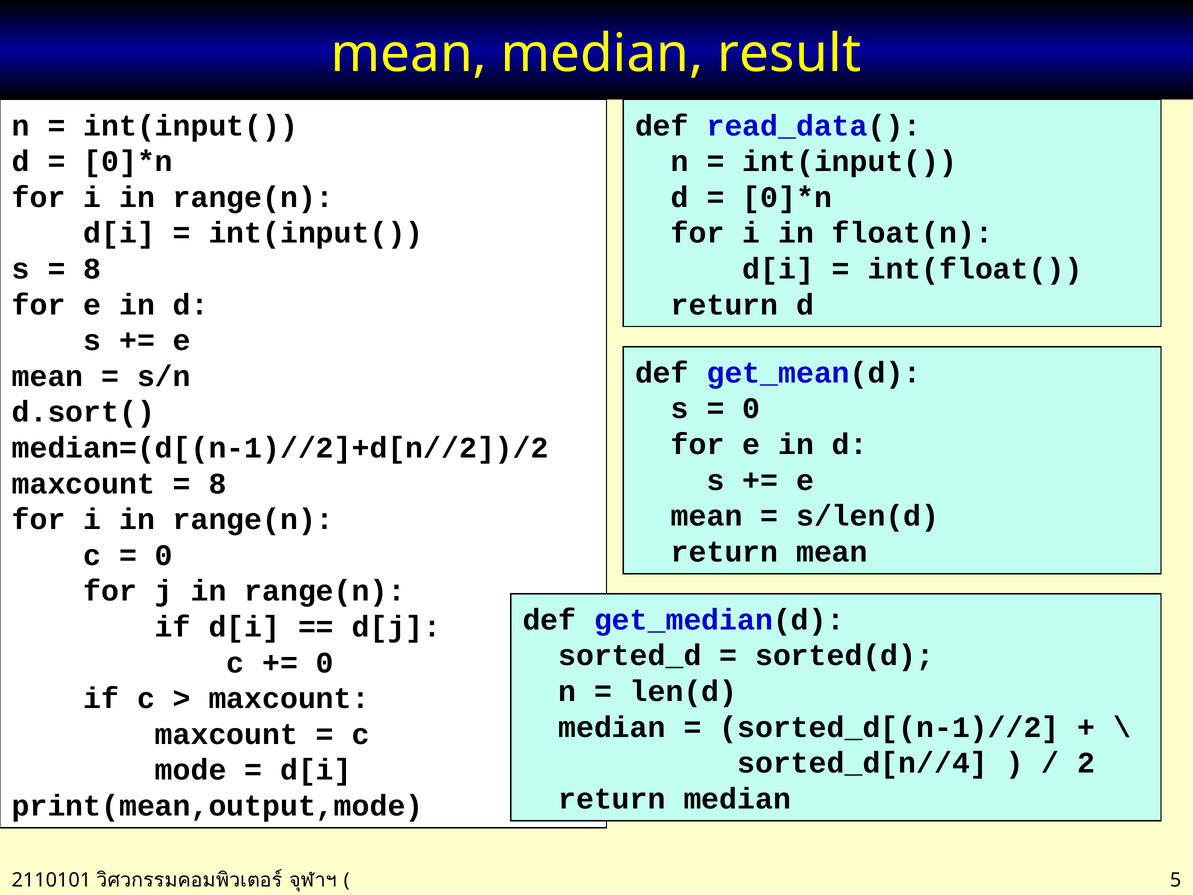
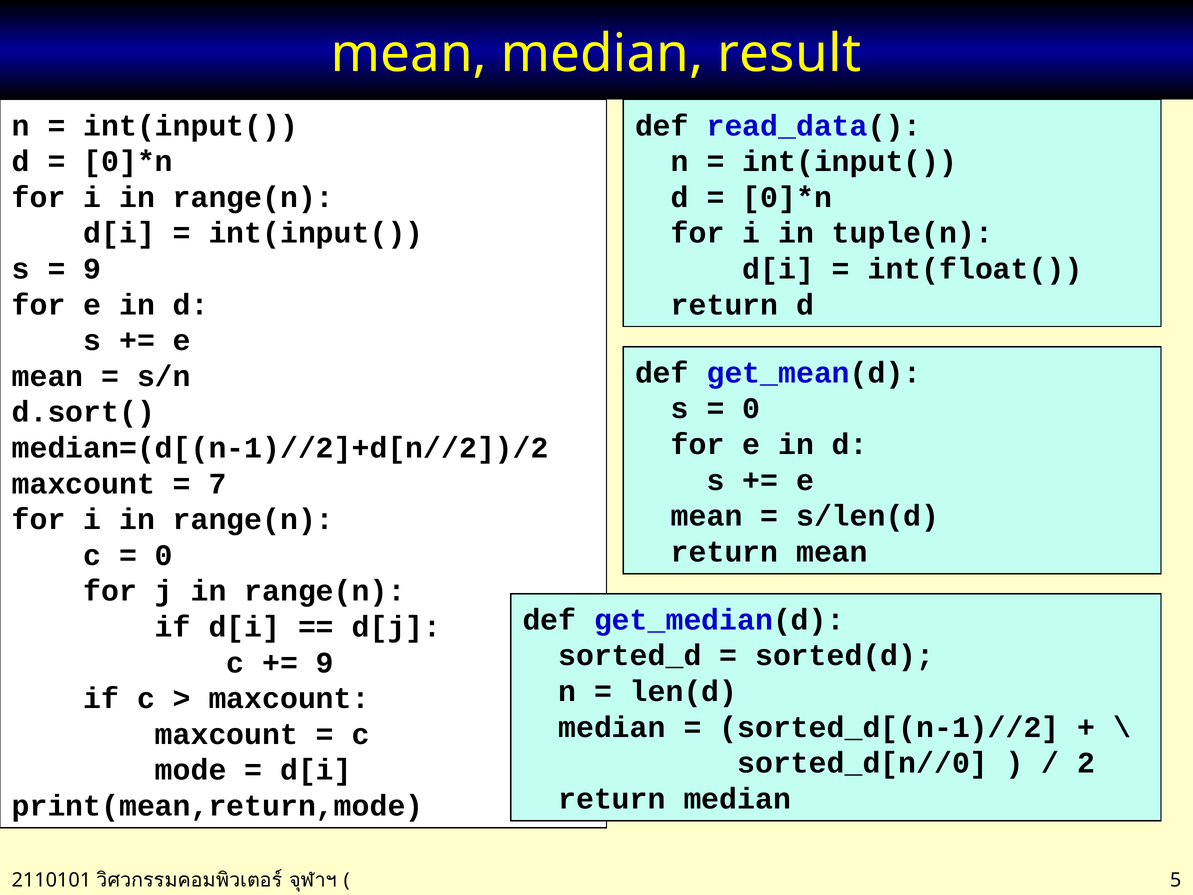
float(n: float(n -> tuple(n (912, 233)
8: 8 -> 9 (92, 269)
8: 8 -> 7 (218, 484)
0: 0 -> 9 (325, 663)
sorted_d[n//4: sorted_d[n//4 -> sorted_d[n//0 (863, 763)
print(mean,output,mode: print(mean,output,mode -> print(mean,return,mode (218, 806)
